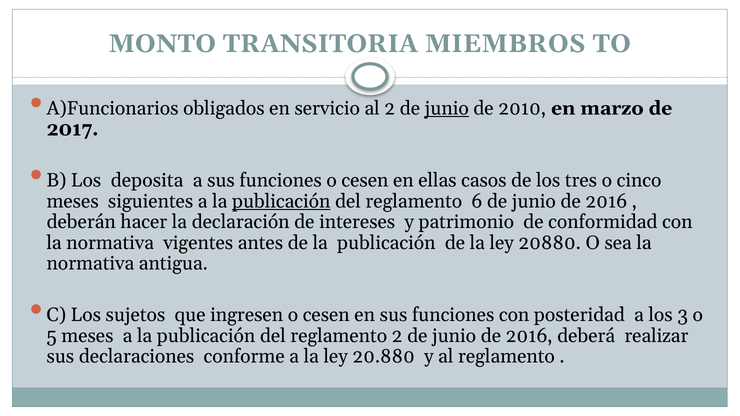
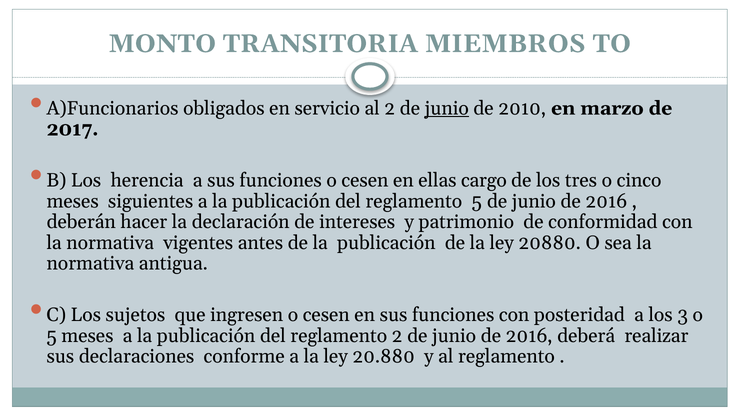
deposita: deposita -> herencia (147, 181)
casos: casos -> cargo (484, 181)
publicación underline: present -> none (281, 201)
reglamento 6: 6 -> 5 (477, 201)
